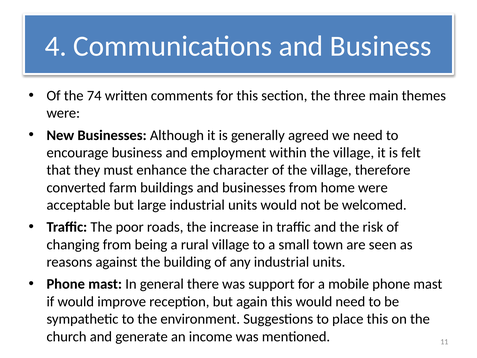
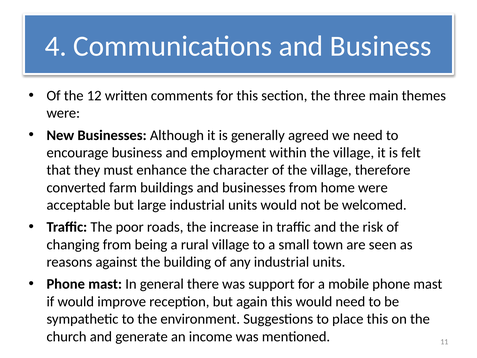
74: 74 -> 12 (94, 96)
